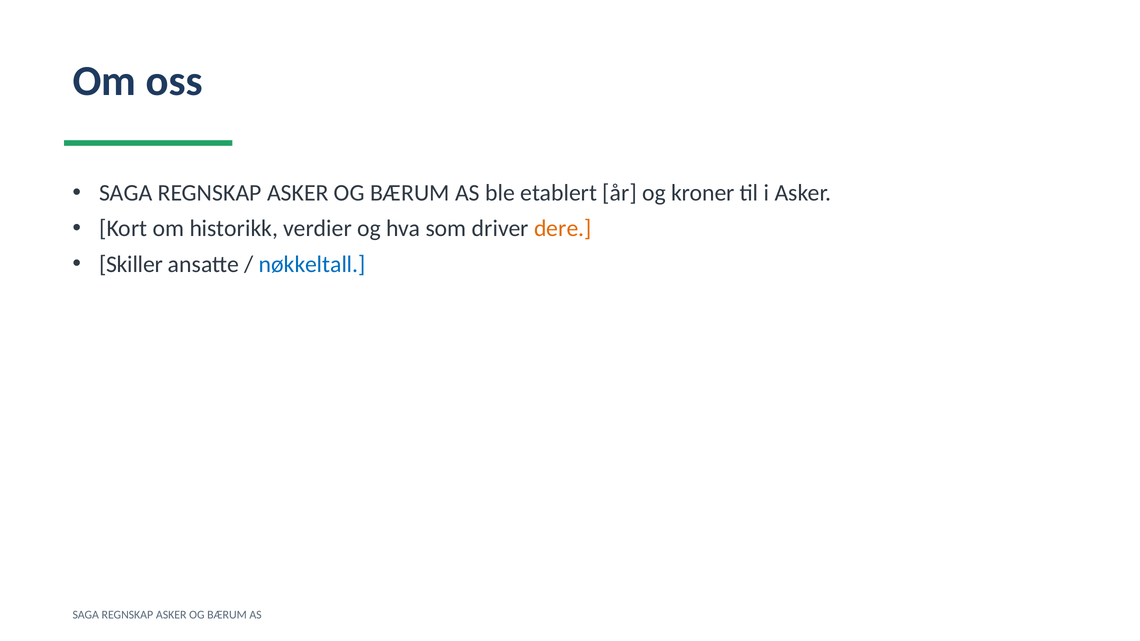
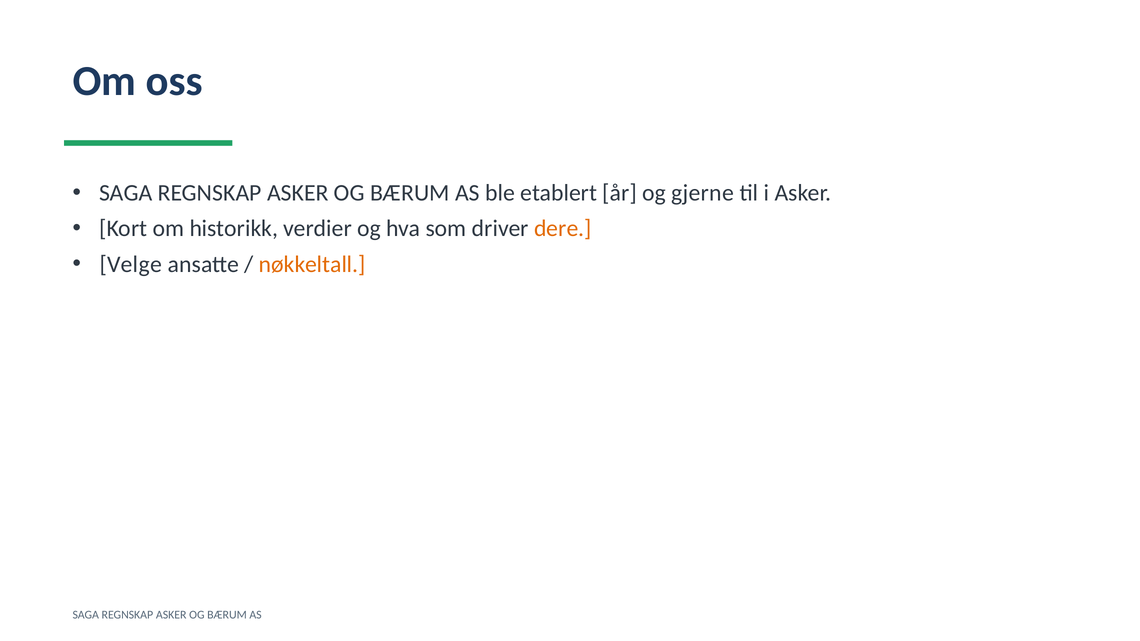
kroner: kroner -> gjerne (703, 193)
Skiller: Skiller -> Velge (131, 264)
nøkkeltall colour: blue -> orange (312, 264)
